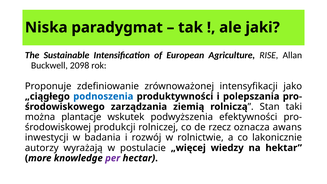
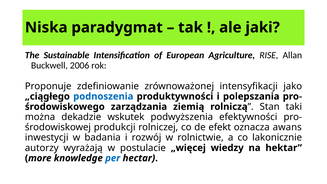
2098: 2098 -> 2006 (80, 66)
plantacje: plantacje -> dekadzie (81, 117)
rzecz: rzecz -> efekt (220, 127)
per colour: purple -> blue (113, 158)
